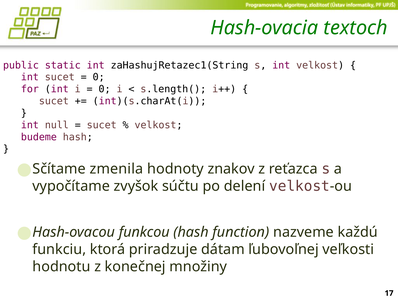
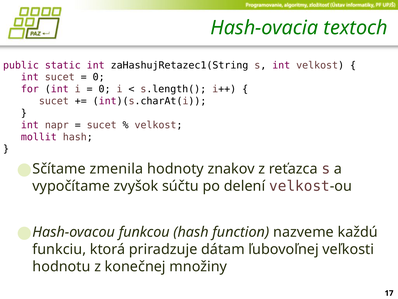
null: null -> napr (57, 125)
budeme: budeme -> mollit (39, 137)
